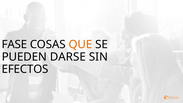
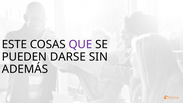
FASE: FASE -> ESTE (14, 44)
QUE colour: orange -> purple (80, 44)
EFECTOS: EFECTOS -> ADEMÁS (25, 69)
